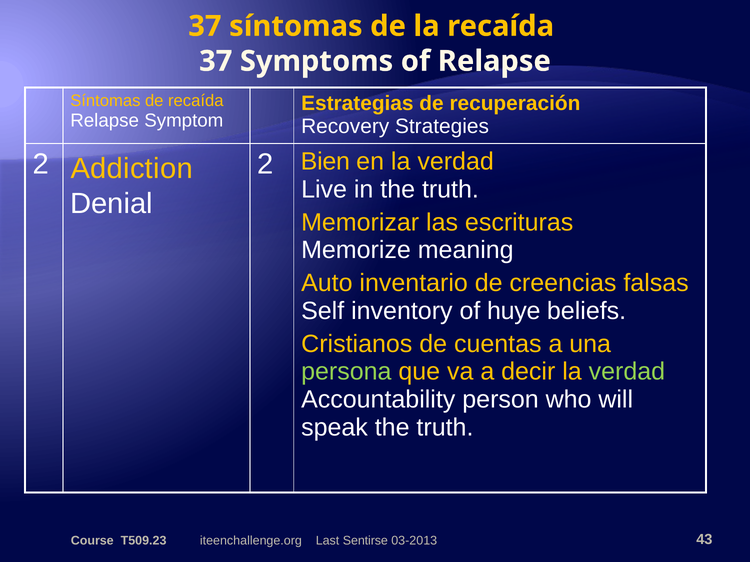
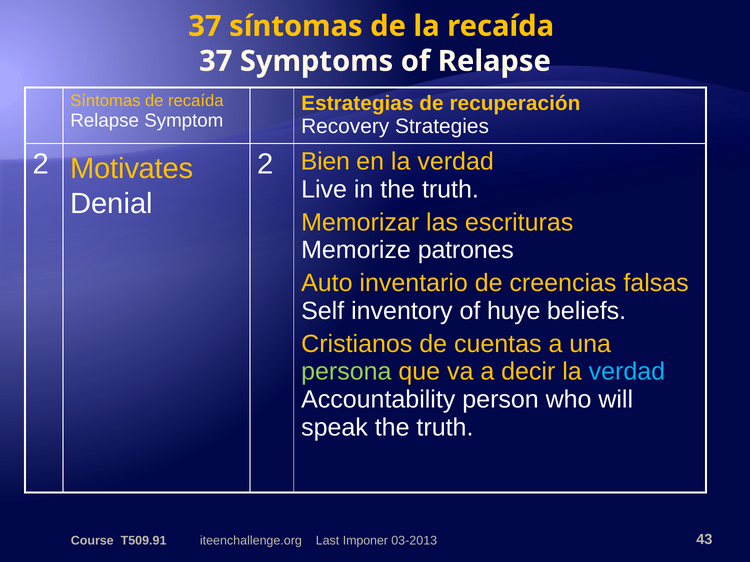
Addiction: Addiction -> Motivates (132, 169)
meaning: meaning -> patrones (466, 250)
verdad colour: light green -> light blue (627, 372)
T509.23: T509.23 -> T509.91 (144, 541)
Sentirse: Sentirse -> Imponer (365, 541)
